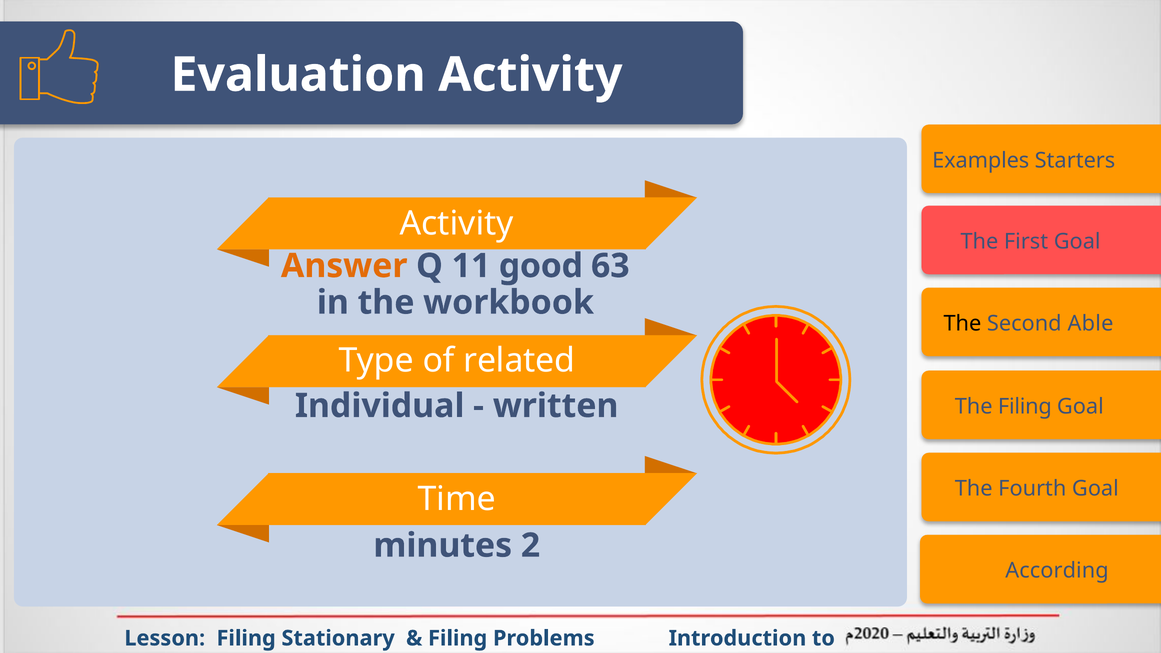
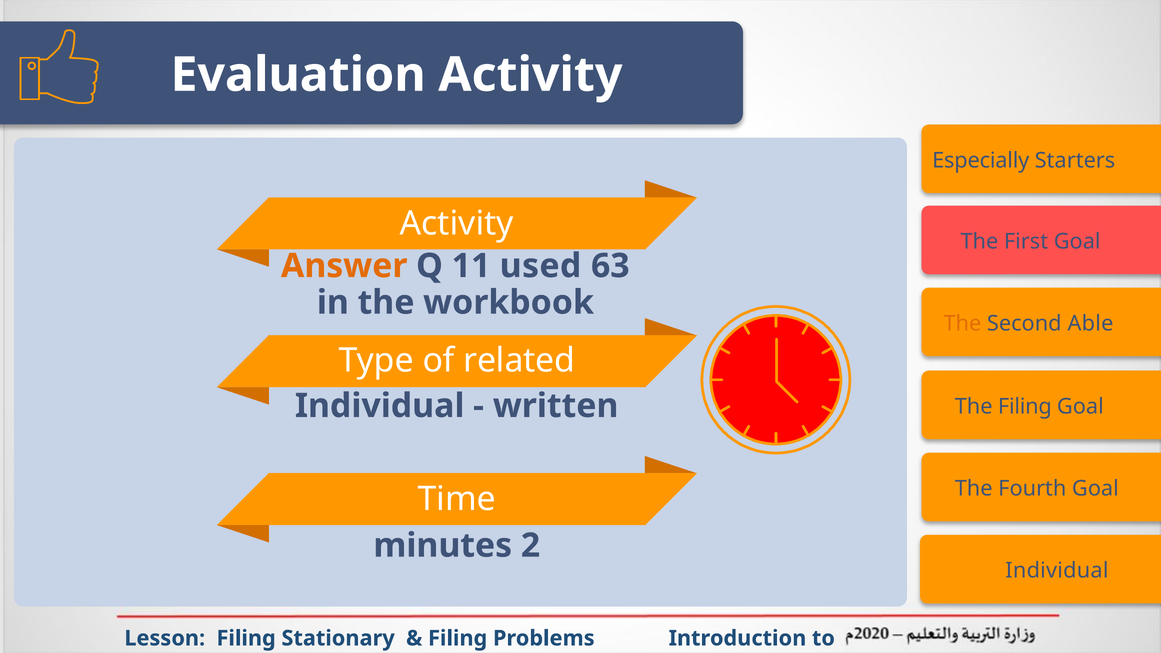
Examples: Examples -> Especially (981, 160)
good: good -> used (541, 266)
The colour: black -> orange (962, 323)
According: According -> Individual (1057, 571)
